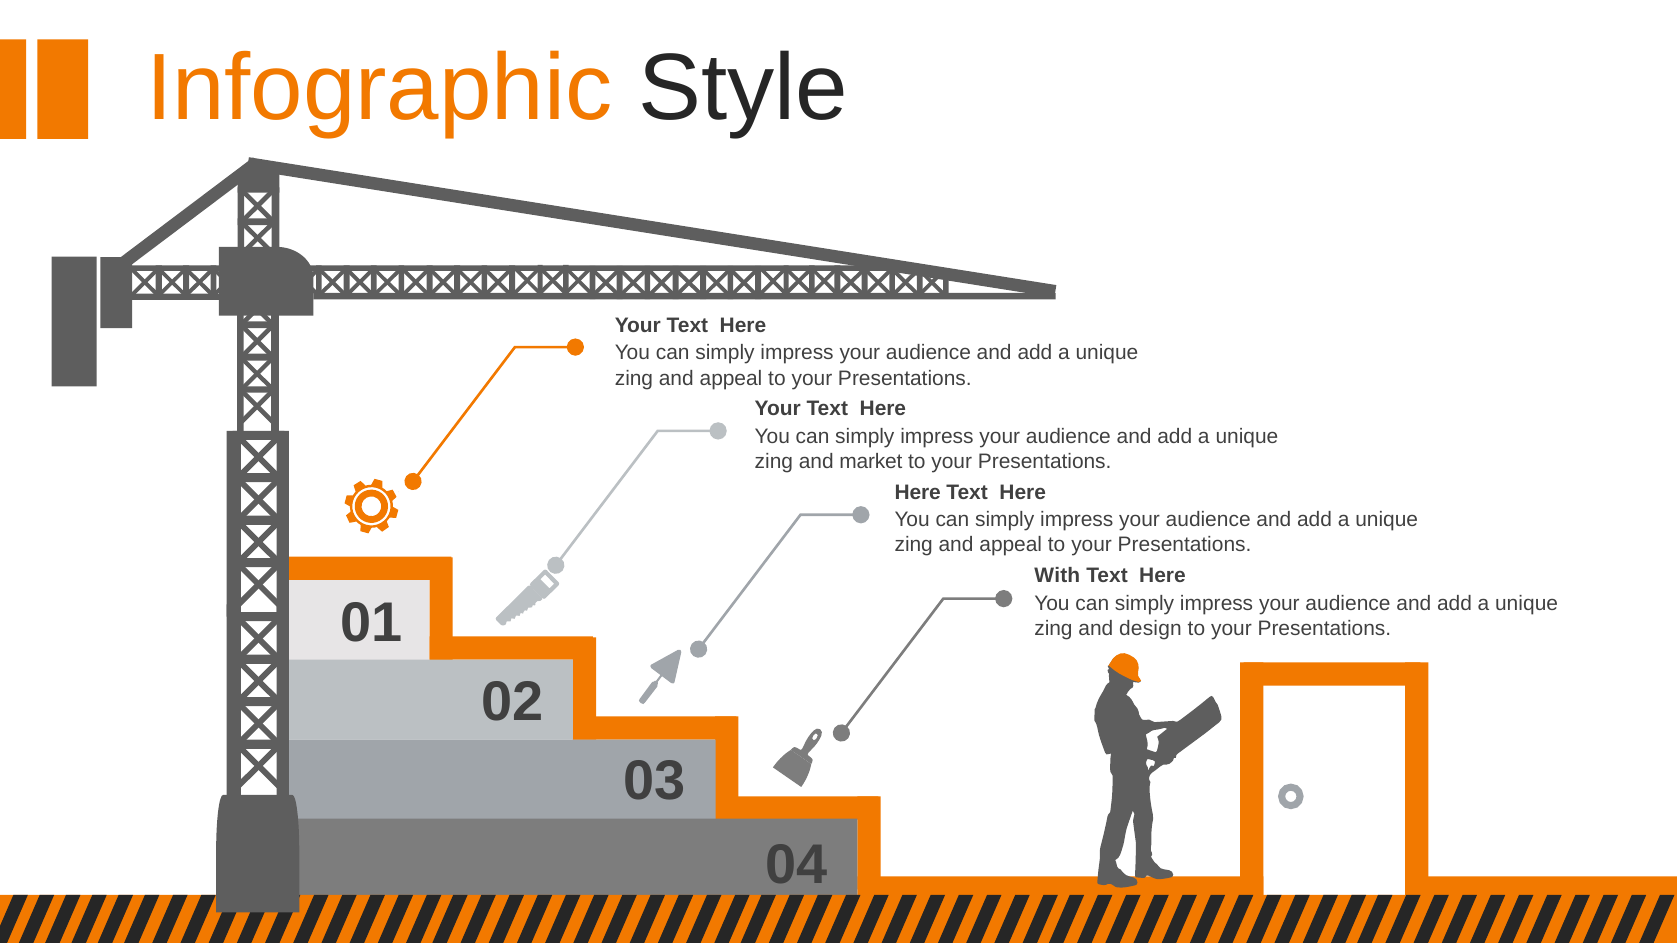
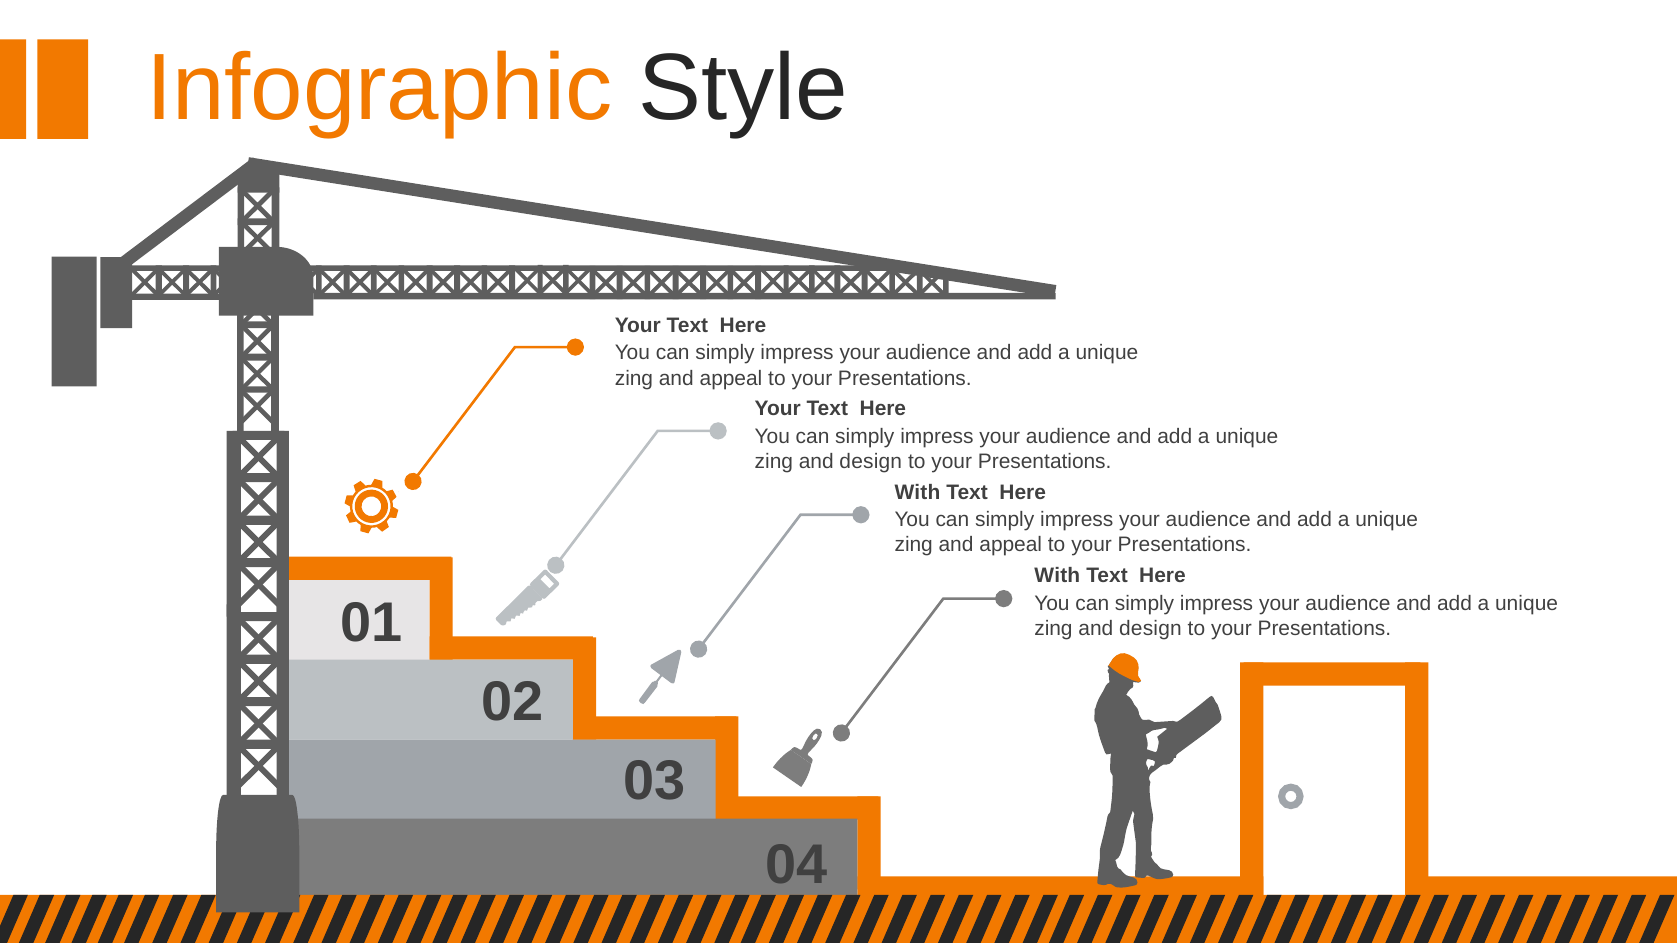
market: market -> design (871, 462)
Here: Here -> With (917, 493)
